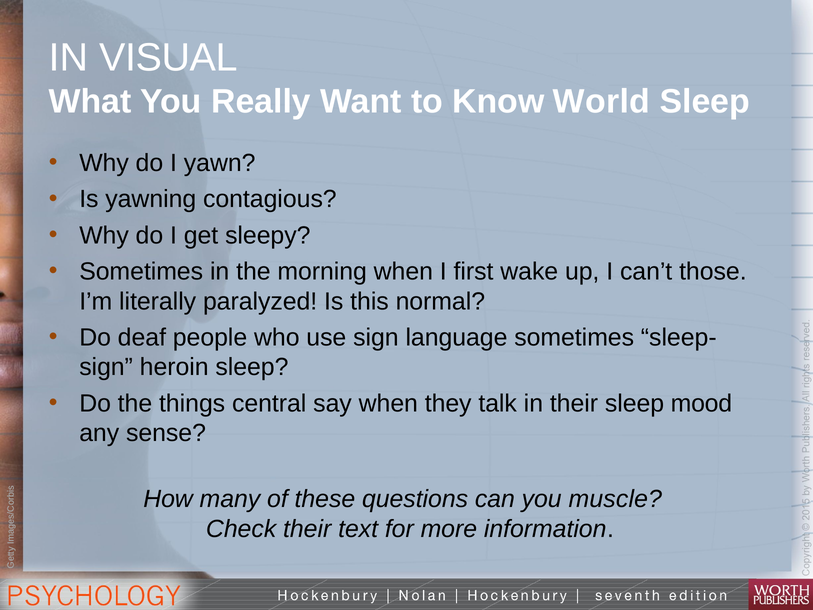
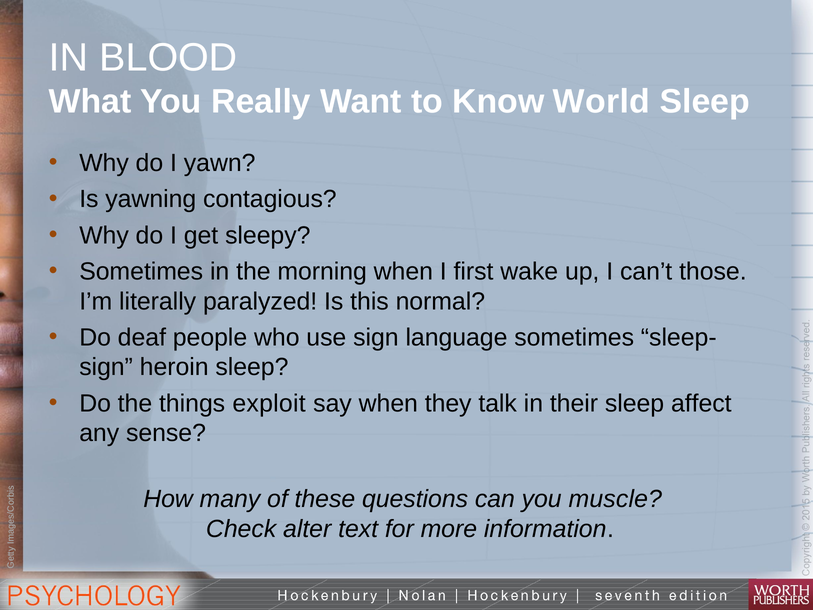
VISUAL: VISUAL -> BLOOD (168, 58)
central: central -> exploit (269, 403)
mood: mood -> affect (701, 403)
Check their: their -> alter (307, 529)
